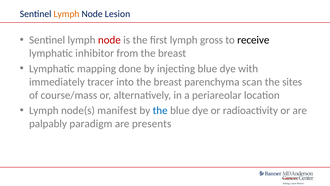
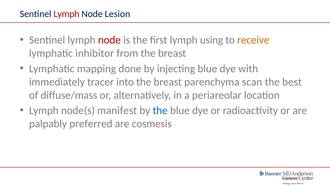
Lymph colour: orange -> red (66, 14)
gross: gross -> using (212, 40)
receive colour: black -> orange (253, 40)
sites: sites -> best (292, 82)
course/mass: course/mass -> diffuse/mass (69, 95)
paradigm: paradigm -> preferred (91, 124)
presents: presents -> cosmesis (152, 124)
